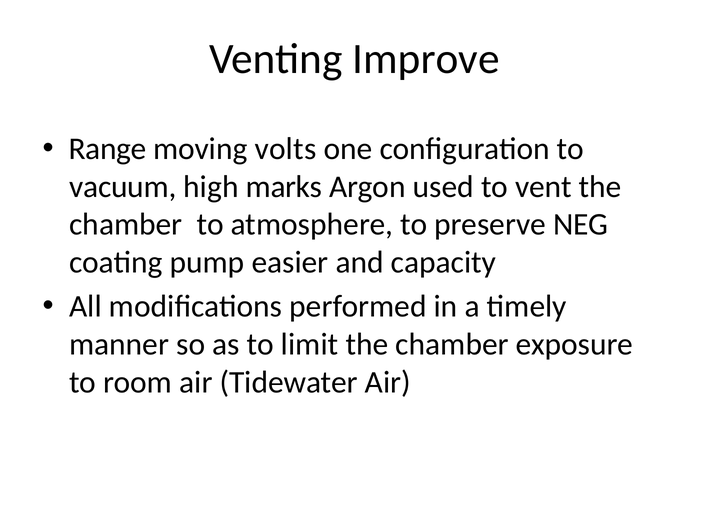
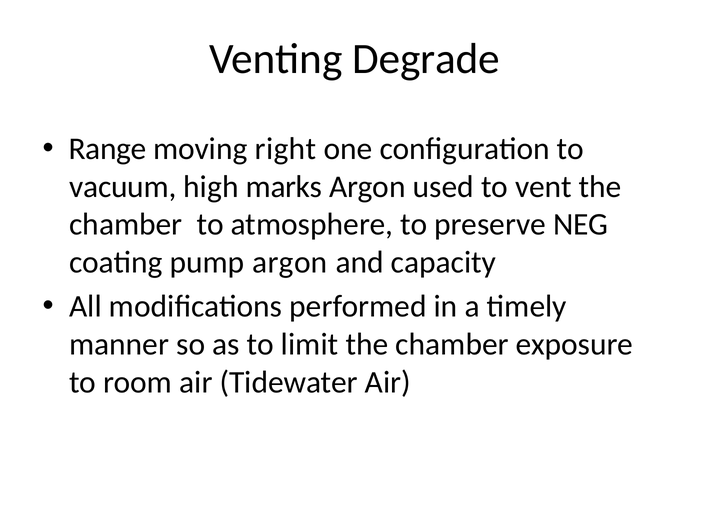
Improve: Improve -> Degrade (426, 59)
volts: volts -> right (286, 149)
pump easier: easier -> argon (290, 262)
